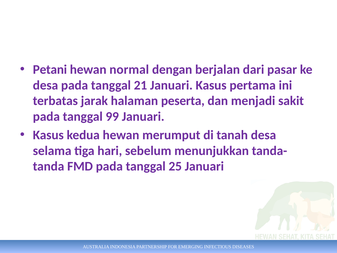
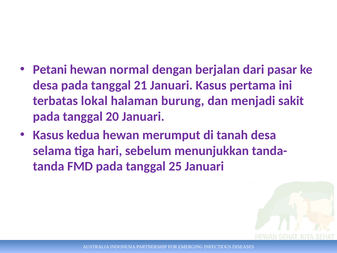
jarak: jarak -> lokal (94, 101)
peserta: peserta -> burung (183, 101)
99: 99 -> 20 (112, 117)
